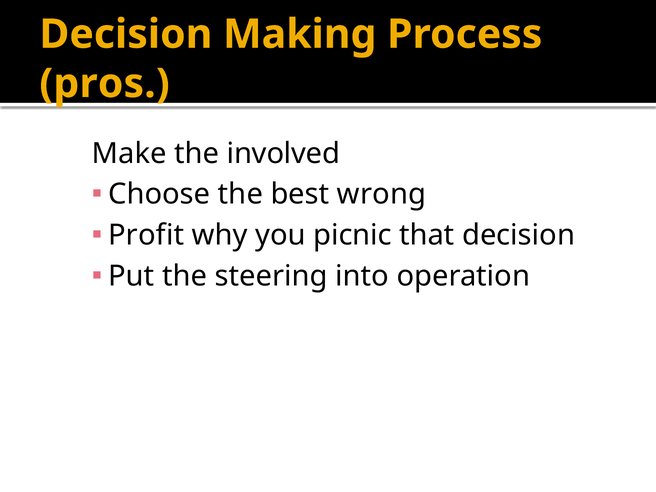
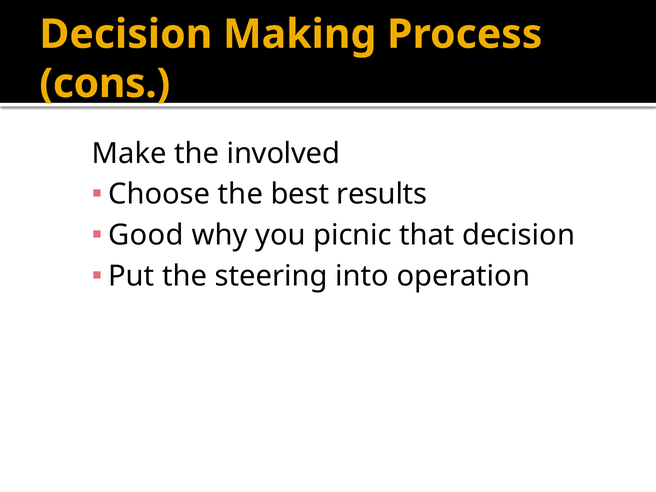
pros: pros -> cons (105, 84)
wrong: wrong -> results (382, 194)
Profit: Profit -> Good (146, 235)
